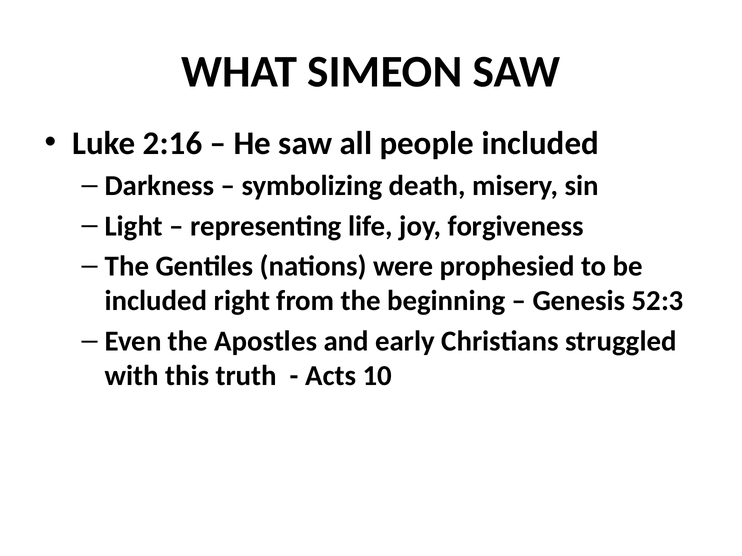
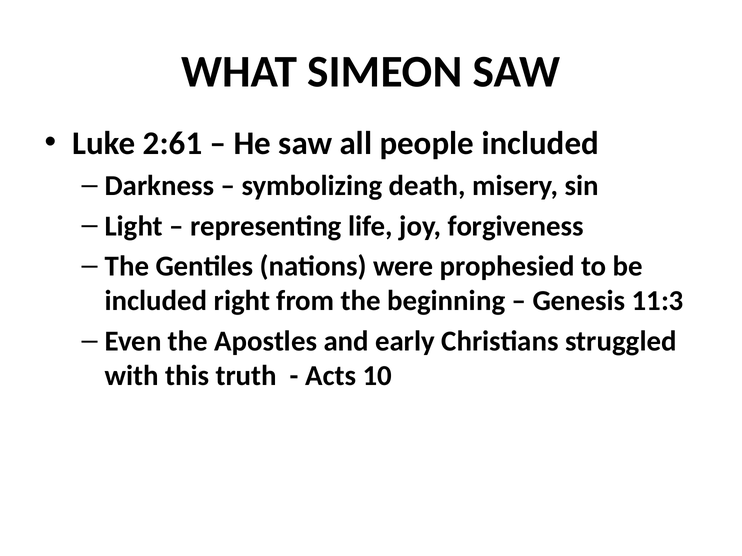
2:16: 2:16 -> 2:61 (173, 143)
52:3: 52:3 -> 11:3 (658, 301)
